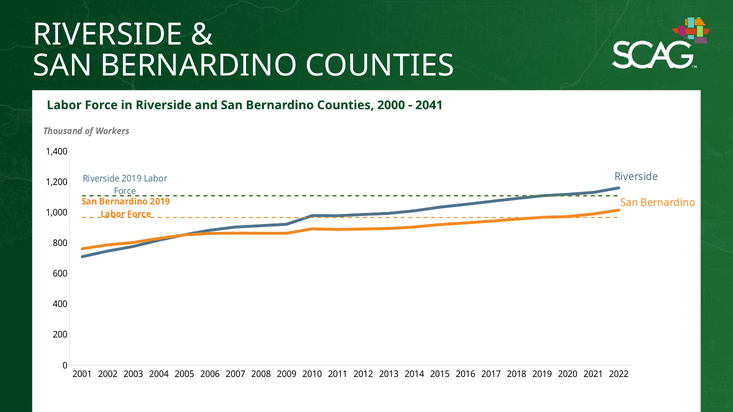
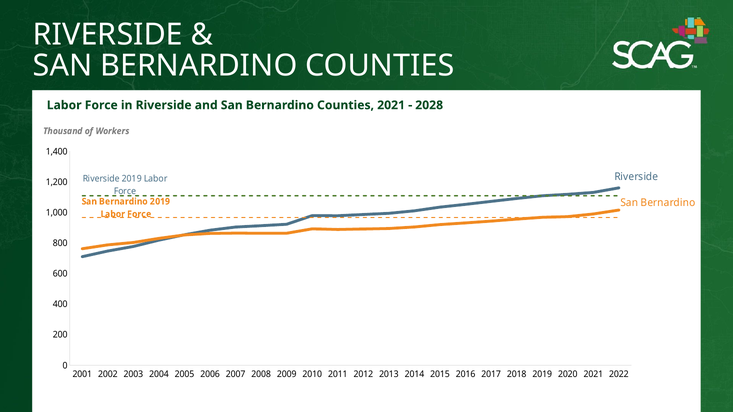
Counties 2000: 2000 -> 2021 (391, 105)
2041: 2041 -> 2028 (429, 105)
